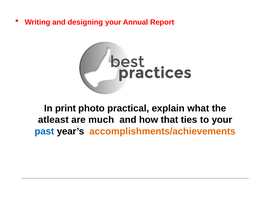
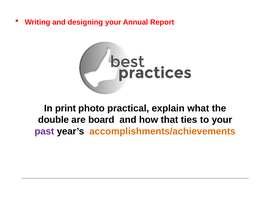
atleast: atleast -> double (53, 120)
much: much -> board (101, 120)
past colour: blue -> purple (44, 131)
